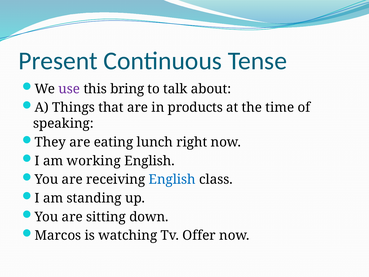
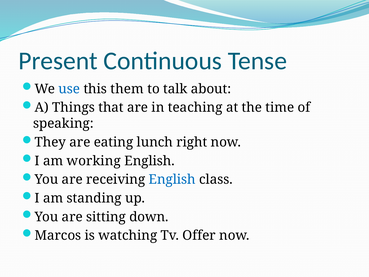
use colour: purple -> blue (69, 89)
bring: bring -> them (127, 89)
products: products -> teaching (195, 107)
